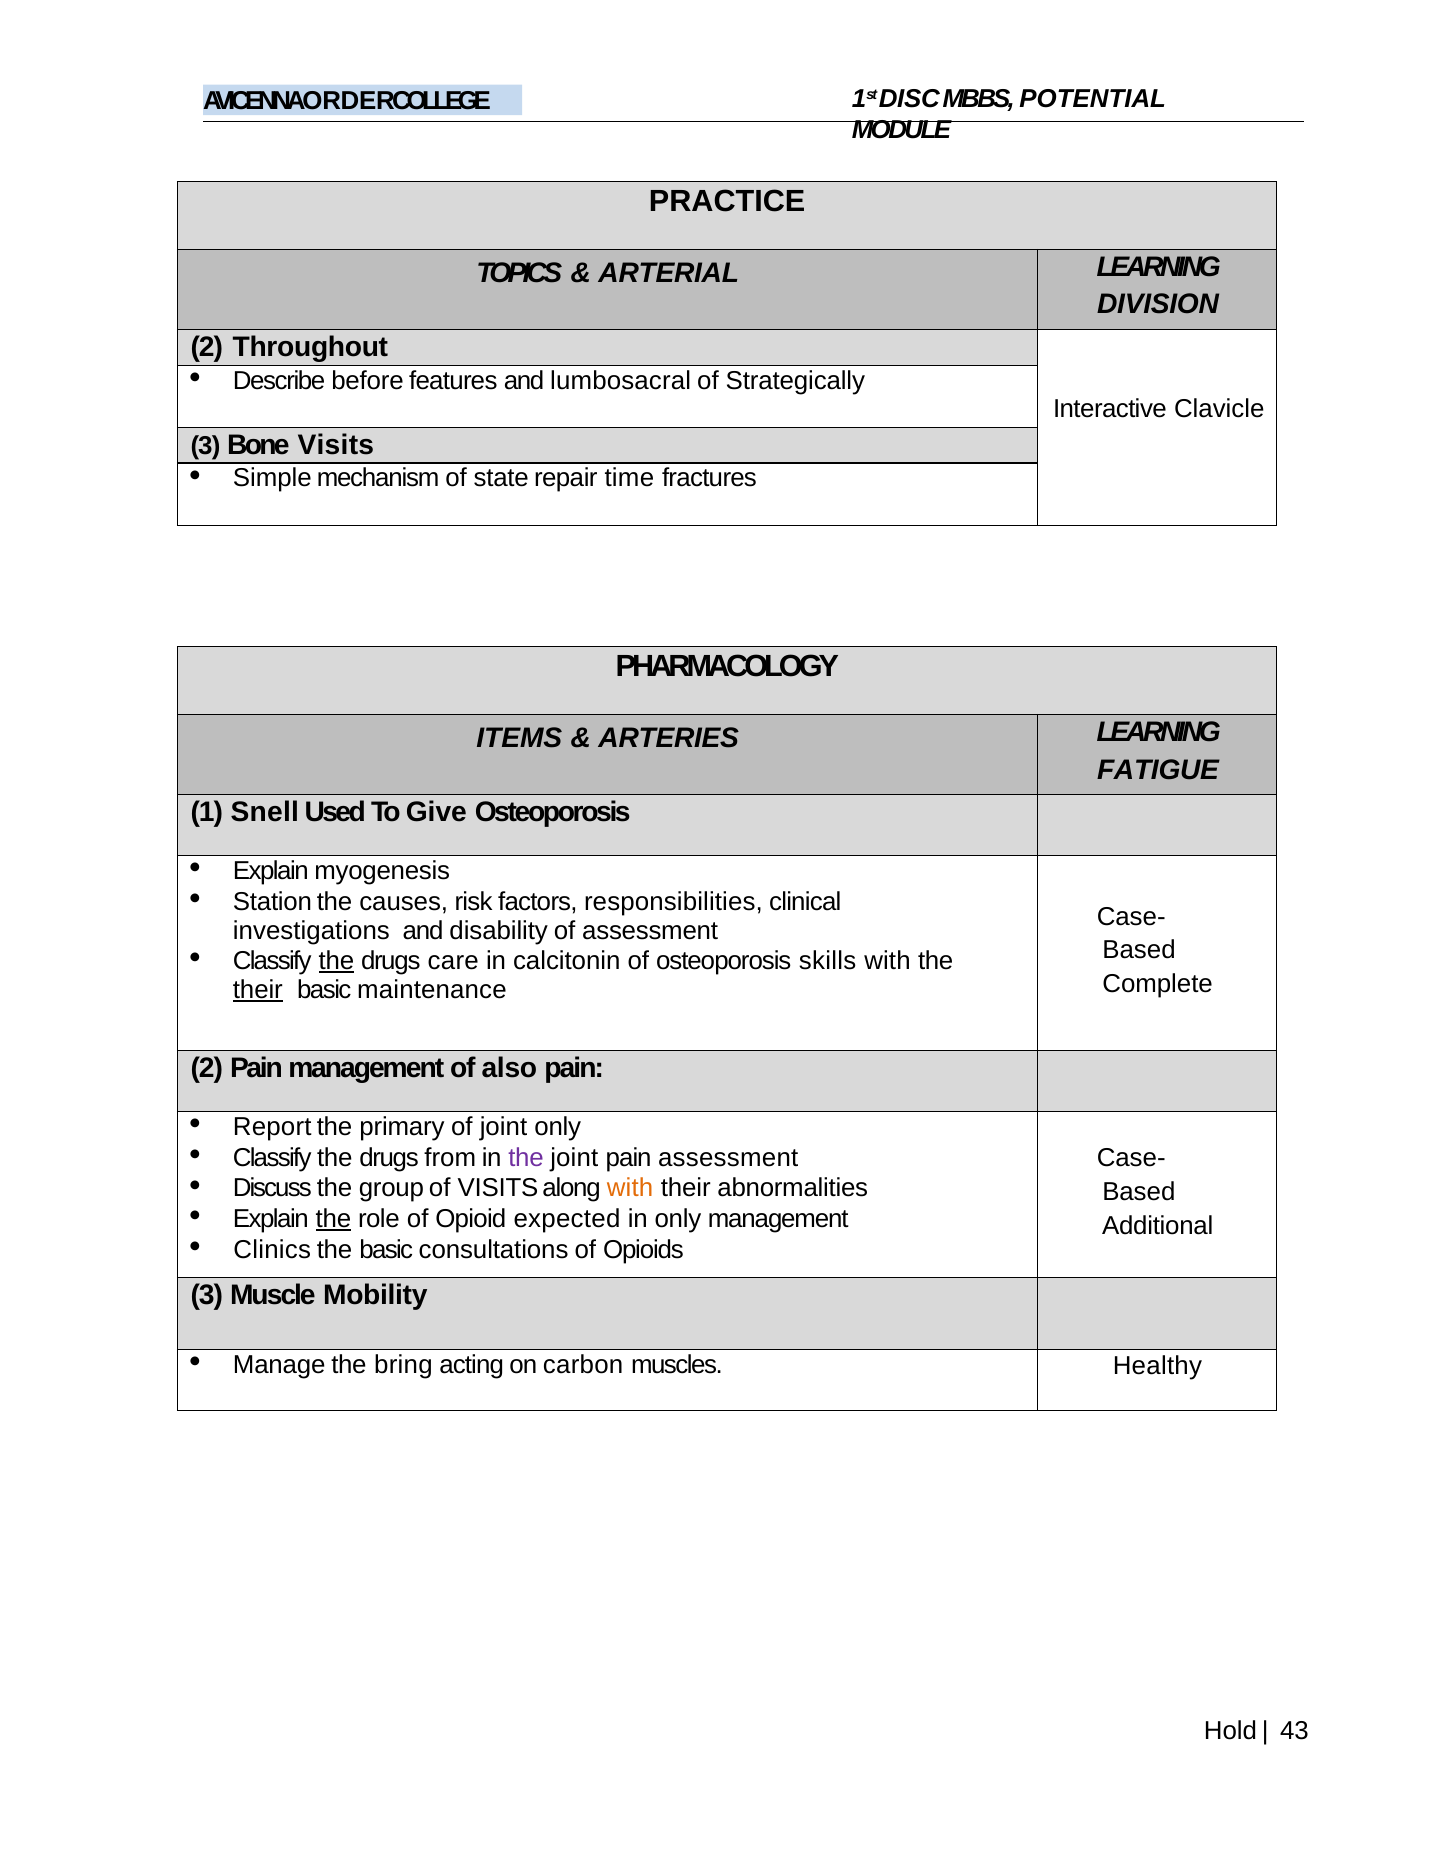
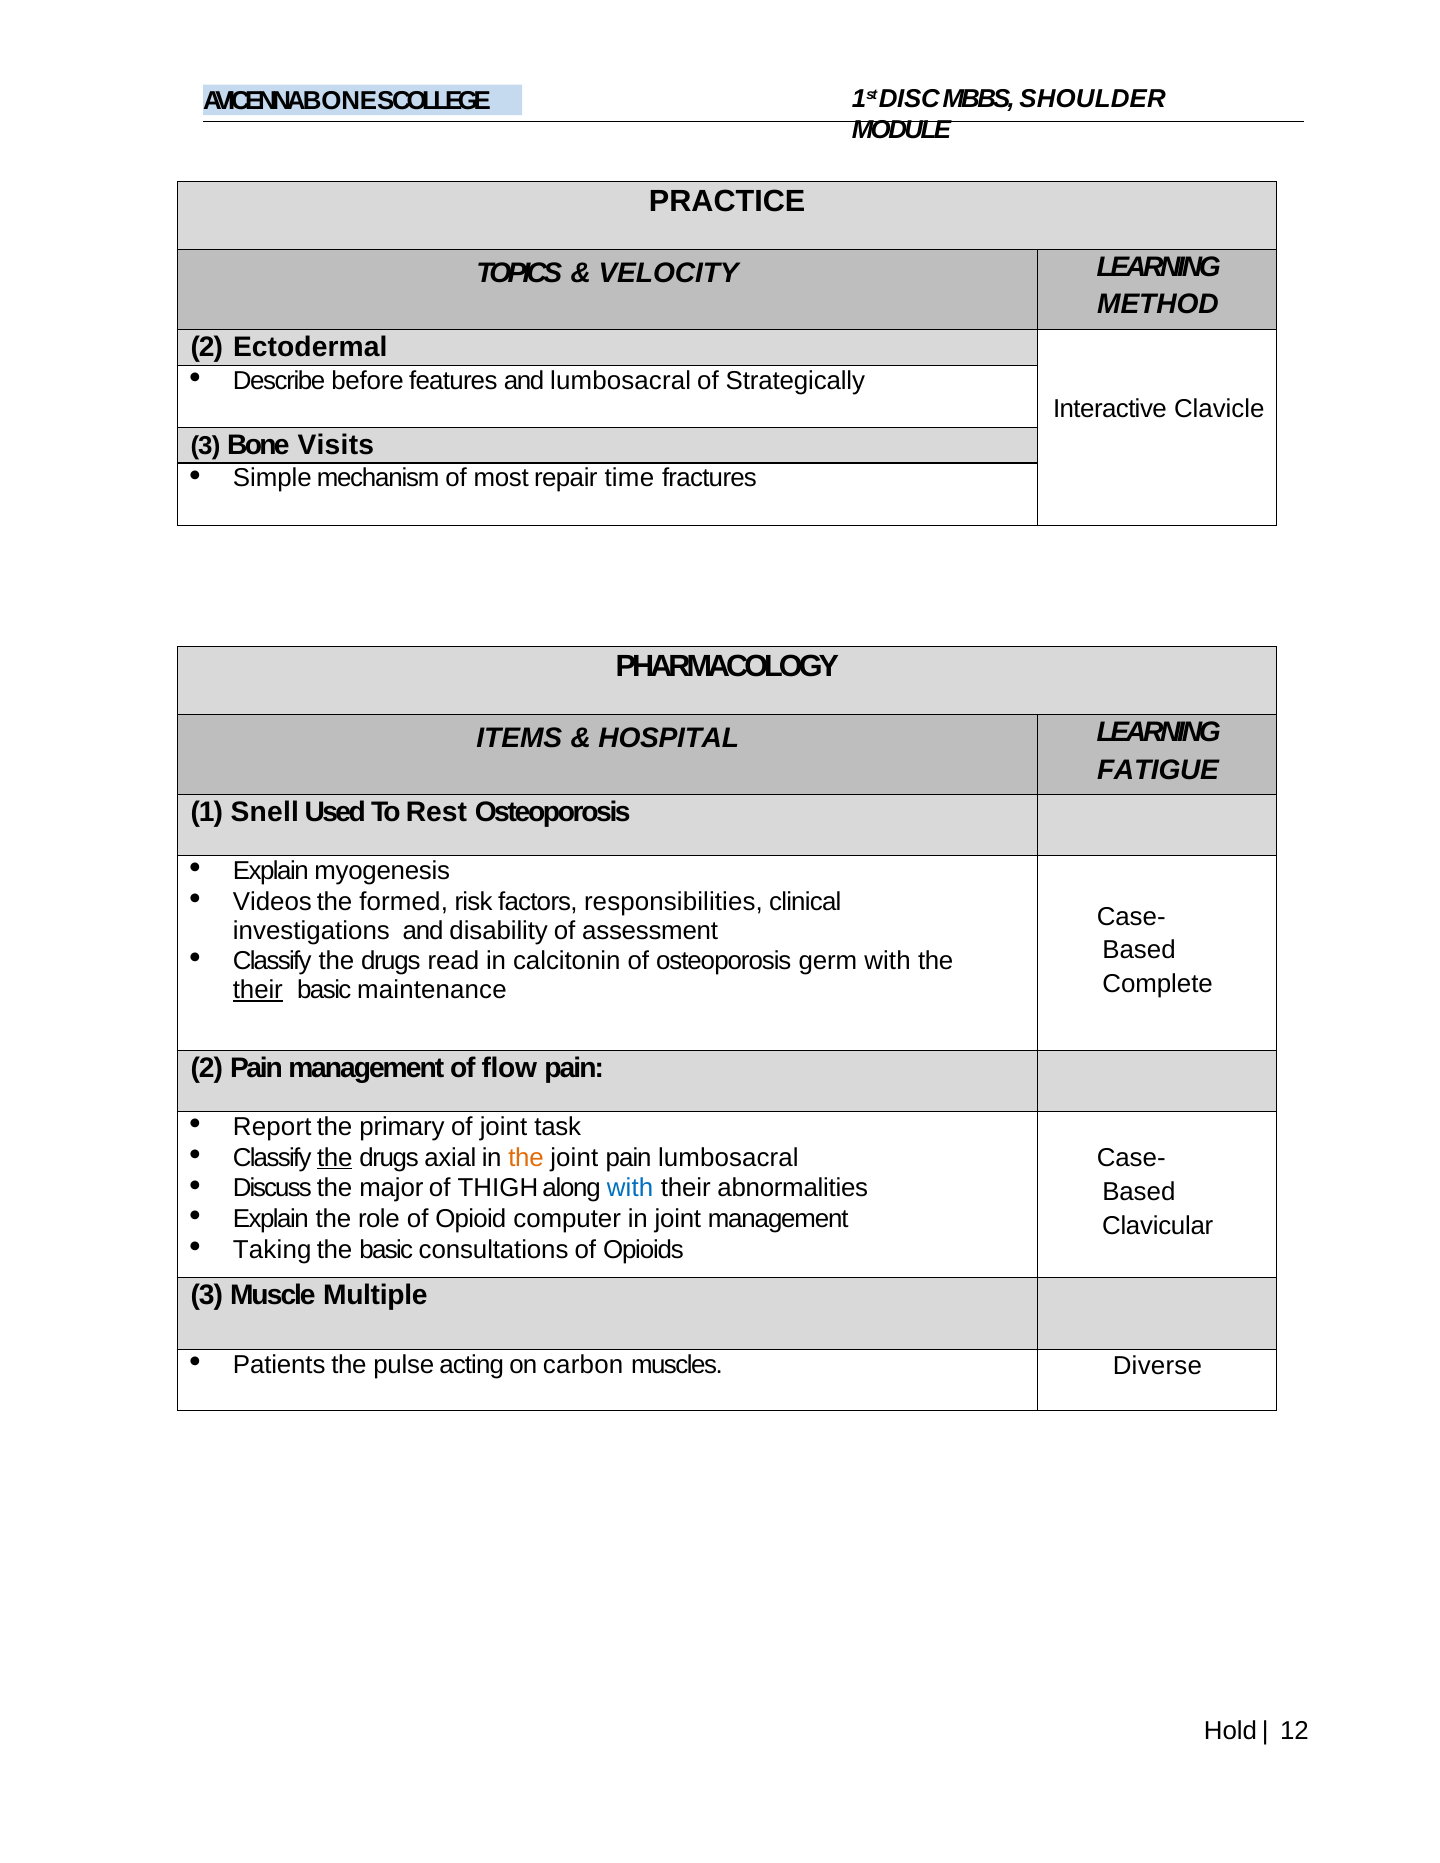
POTENTIAL: POTENTIAL -> SHOULDER (1093, 99)
ORDER: ORDER -> BONES (349, 101)
ARTERIAL: ARTERIAL -> VELOCITY (669, 273)
DIVISION: DIVISION -> METHOD (1158, 305)
Throughout: Throughout -> Ectodermal (310, 348)
state: state -> most (501, 479)
ARTERIES: ARTERIES -> HOSPITAL (669, 738)
Give: Give -> Rest (436, 813)
Station: Station -> Videos (272, 902)
causes: causes -> formed (404, 902)
the underline: present -> none (337, 961)
care: care -> read (453, 961)
skills: skills -> germ (828, 961)
also: also -> flow (509, 1069)
joint only: only -> task (558, 1127)
the underline: none -> present (335, 1158)
from: from -> axial (450, 1158)
the colour: purple -> orange (526, 1158)
pain assessment: assessment -> lumbosacral (728, 1158)
group: group -> major (391, 1189)
of VISITS: VISITS -> THIGH (498, 1189)
with colour: orange -> blue (630, 1189)
the underline: present -> none (333, 1219)
expected: expected -> computer (567, 1219)
in only: only -> joint (678, 1219)
Additional: Additional -> Clavicular (1158, 1226)
Clinics: Clinics -> Taking (272, 1250)
Mobility: Mobility -> Multiple (375, 1296)
Manage: Manage -> Patients (279, 1365)
bring: bring -> pulse (404, 1365)
Healthy: Healthy -> Diverse (1157, 1366)
43: 43 -> 12 (1294, 1732)
